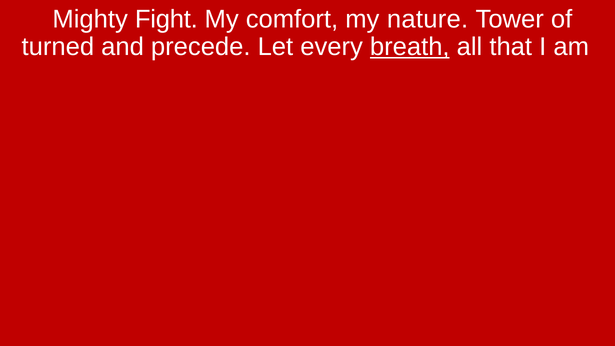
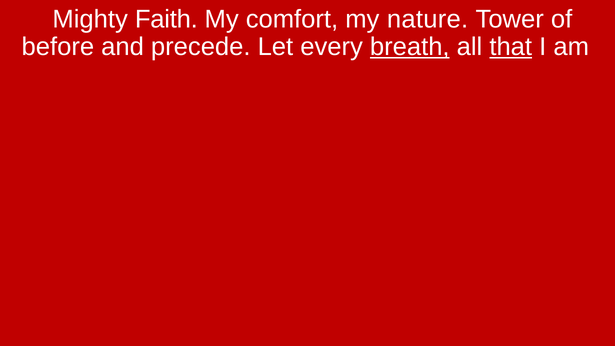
Fight: Fight -> Faith (166, 19)
turned: turned -> before (58, 47)
that underline: none -> present (511, 47)
